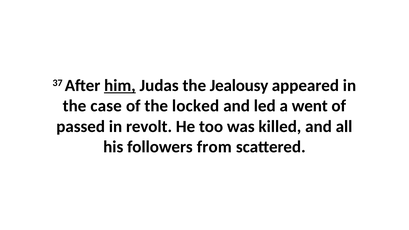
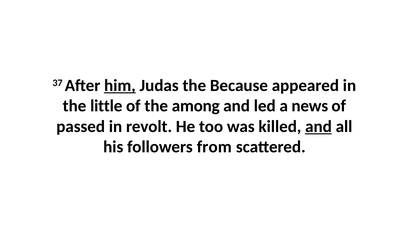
Jealousy: Jealousy -> Because (239, 86)
case: case -> little (106, 106)
locked: locked -> among (196, 106)
went: went -> news (310, 106)
and underline: none -> present (318, 126)
